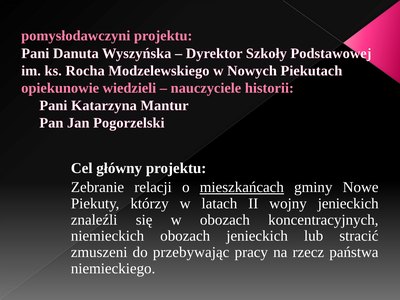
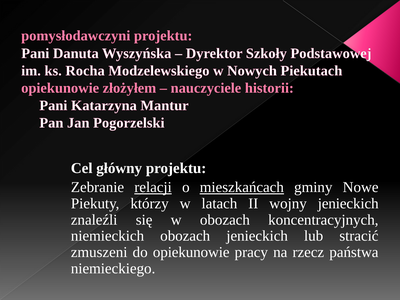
wiedzieli: wiedzieli -> złożyłem (129, 88)
relacji underline: none -> present (153, 187)
do przebywając: przebywając -> opiekunowie (191, 252)
